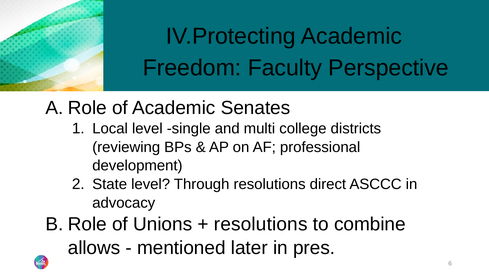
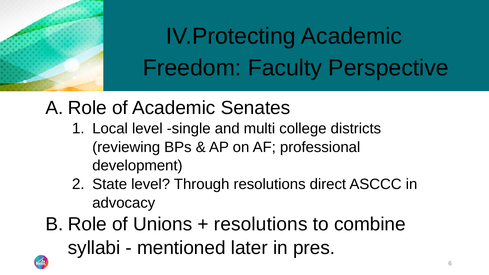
allows: allows -> syllabi (94, 248)
